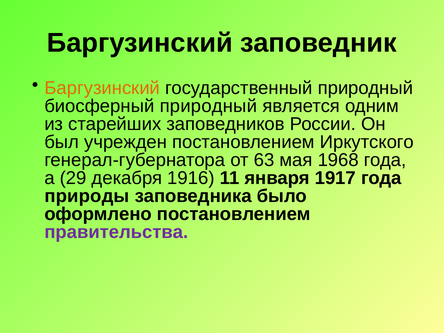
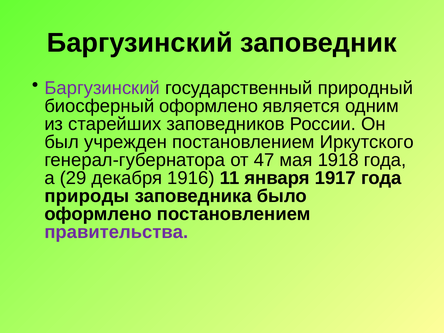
Баргузинский colour: orange -> purple (102, 88)
биосферный природный: природный -> оформлено (209, 106)
63: 63 -> 47 (264, 160)
1968: 1968 -> 1918 (338, 160)
